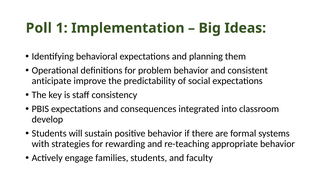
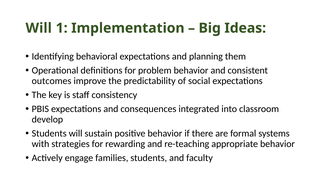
Poll: Poll -> Will (39, 28)
anticipate: anticipate -> outcomes (52, 81)
